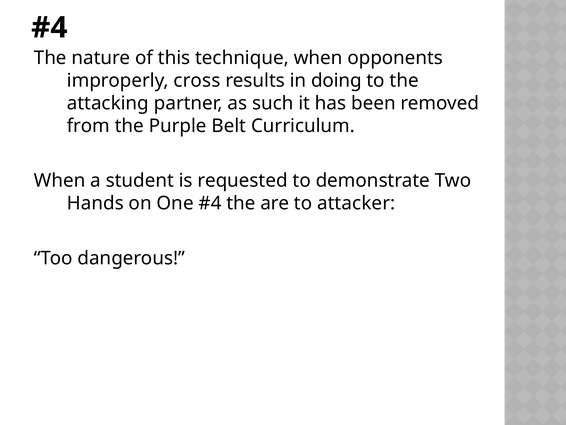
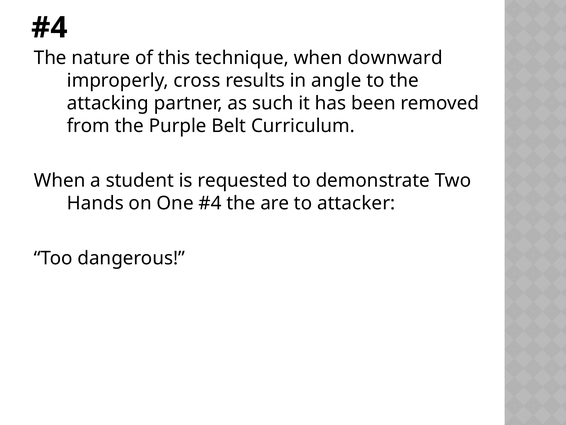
opponents: opponents -> downward (395, 58)
doing: doing -> angle (336, 81)
